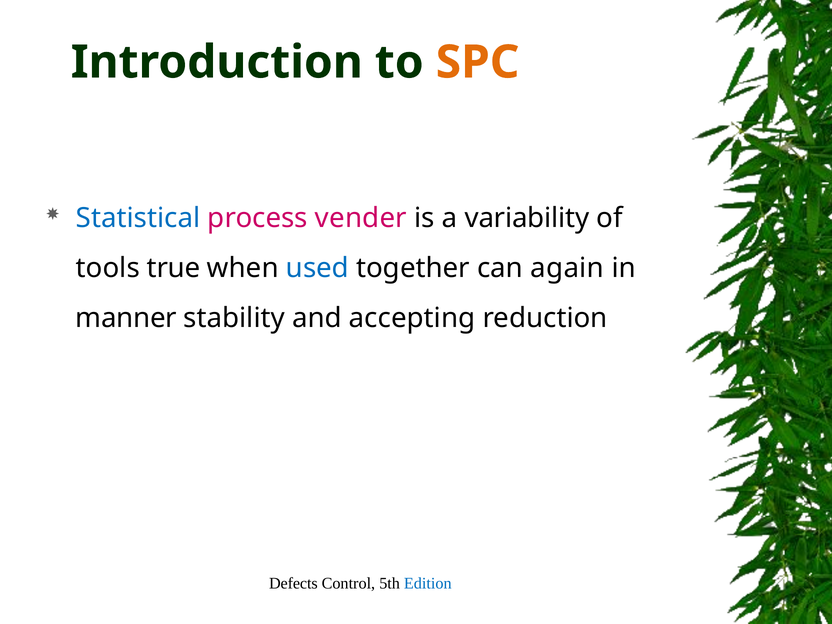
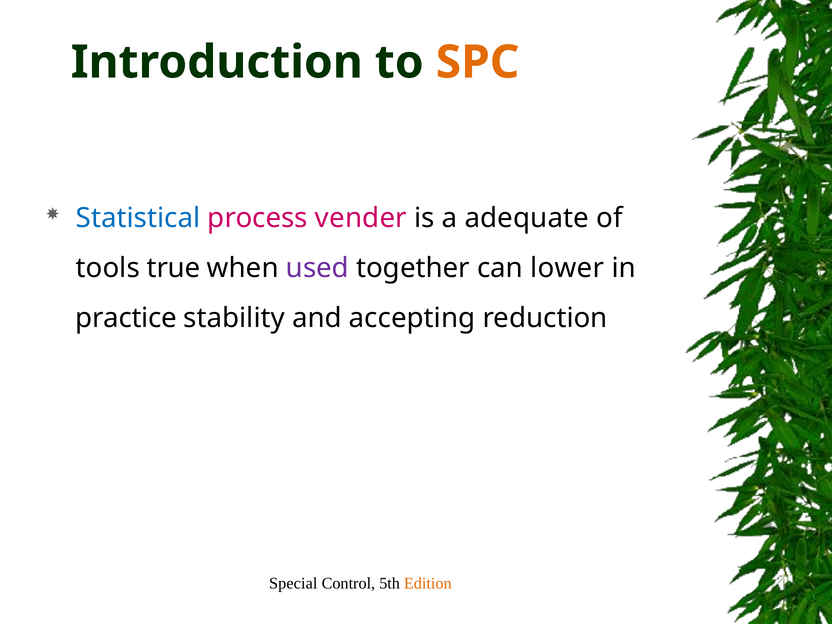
variability: variability -> adequate (527, 218)
used colour: blue -> purple (317, 268)
again: again -> lower (567, 268)
manner: manner -> practice (126, 318)
Defects: Defects -> Special (293, 584)
Edition colour: blue -> orange (428, 584)
